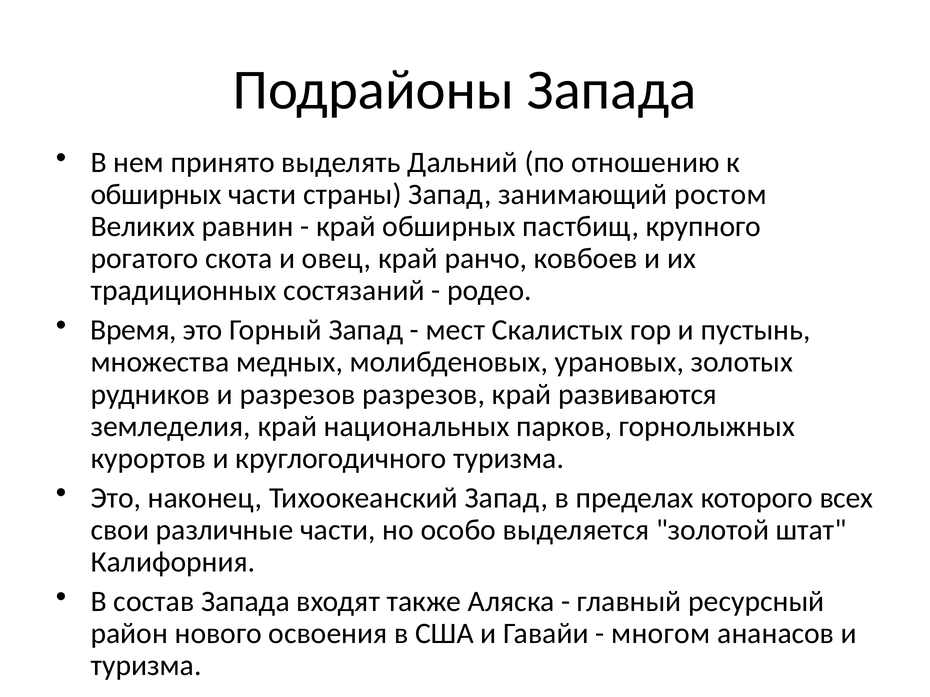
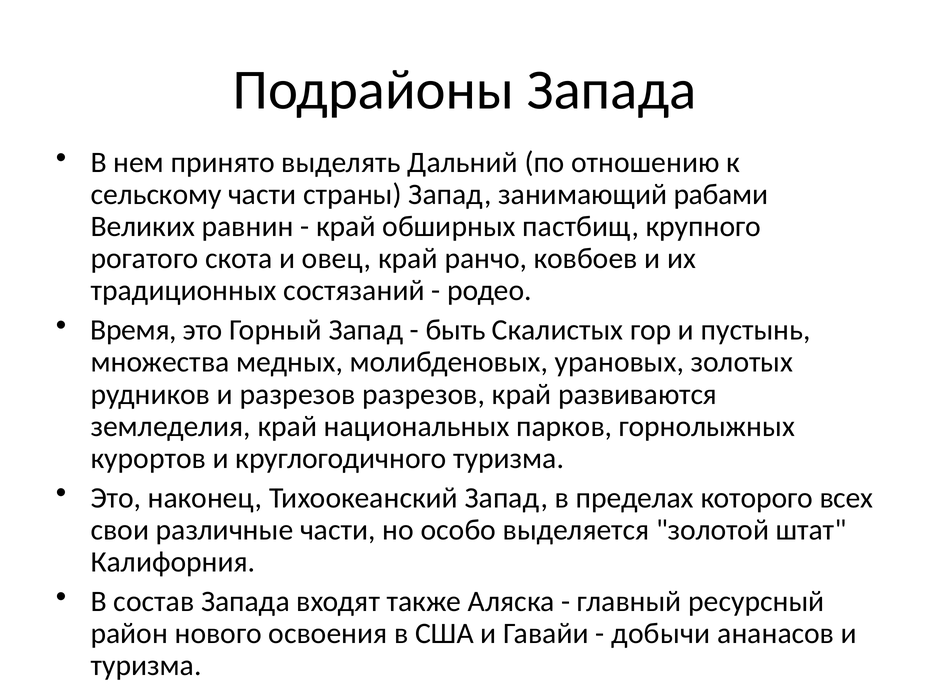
обширных: обширных -> сельскому (156, 195)
ростом: ростом -> рабами (721, 195)
мест: мест -> быть (456, 330)
многом: многом -> добычи (661, 634)
